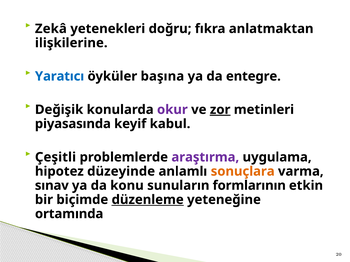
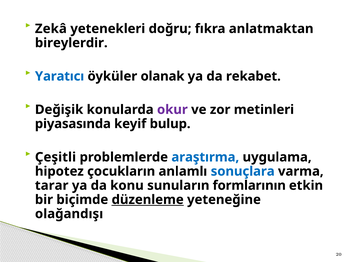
ilişkilerine: ilişkilerine -> bireylerdir (71, 43)
başına: başına -> olanak (163, 76)
entegre: entegre -> rekabet (253, 76)
zor underline: present -> none (220, 110)
kabul: kabul -> bulup (170, 124)
araştırma colour: purple -> blue (205, 157)
düzeyinde: düzeyinde -> çocukların (121, 172)
sonuçlara colour: orange -> blue (243, 172)
sınav: sınav -> tarar (52, 186)
ortamında: ortamında -> olağandışı (69, 214)
